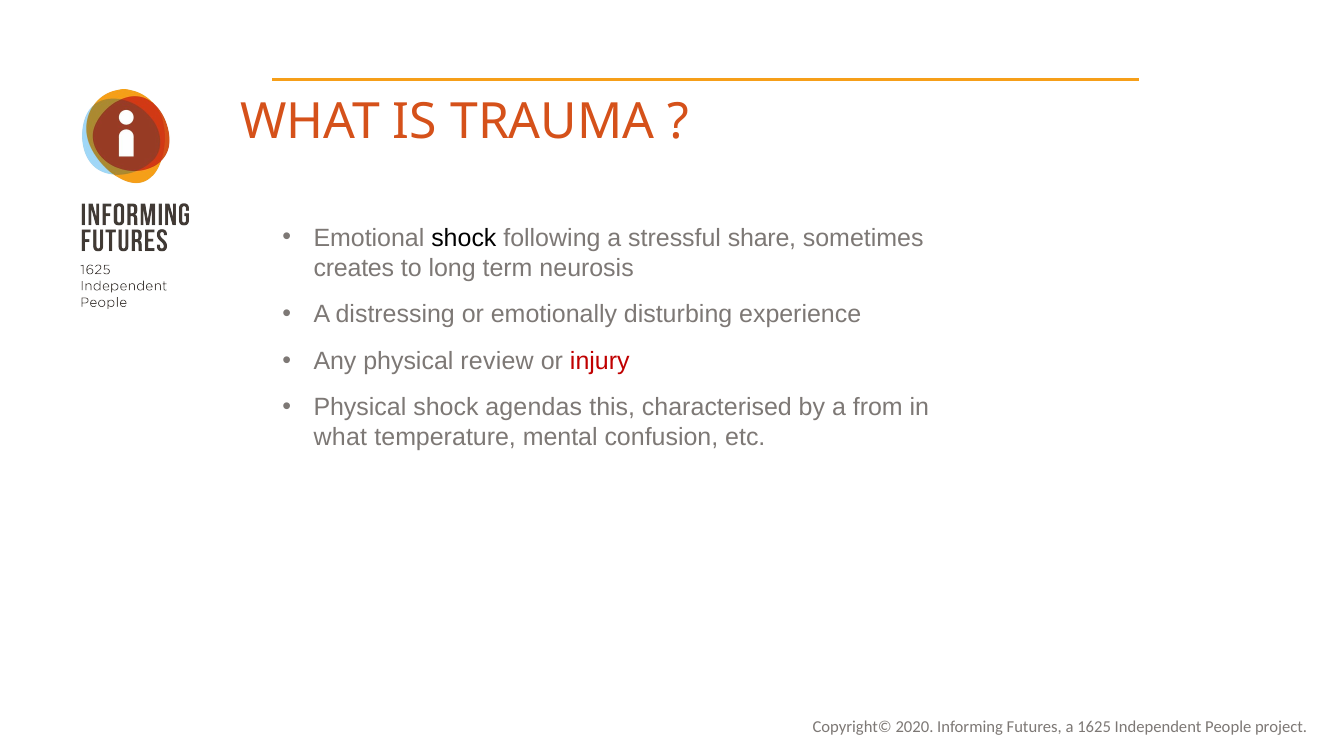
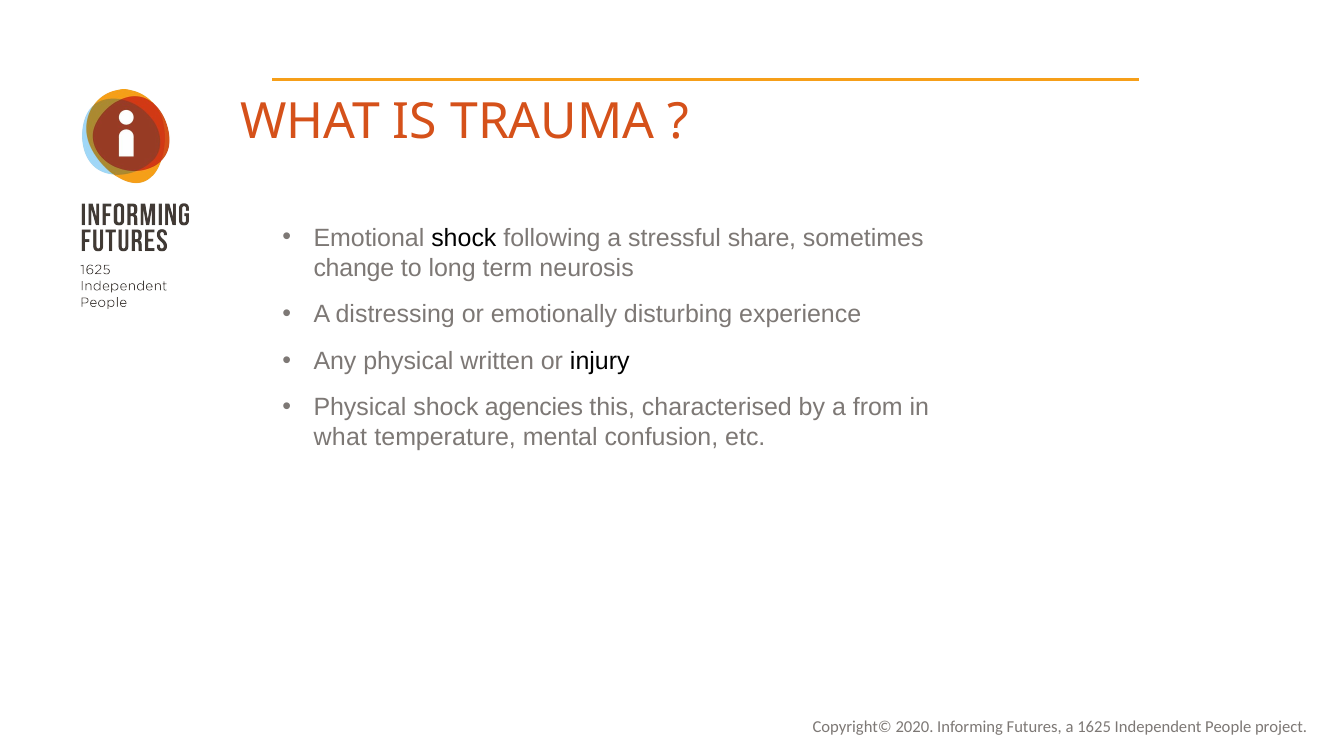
creates: creates -> change (354, 268)
review: review -> written (497, 361)
injury colour: red -> black (600, 361)
agendas: agendas -> agencies (534, 408)
